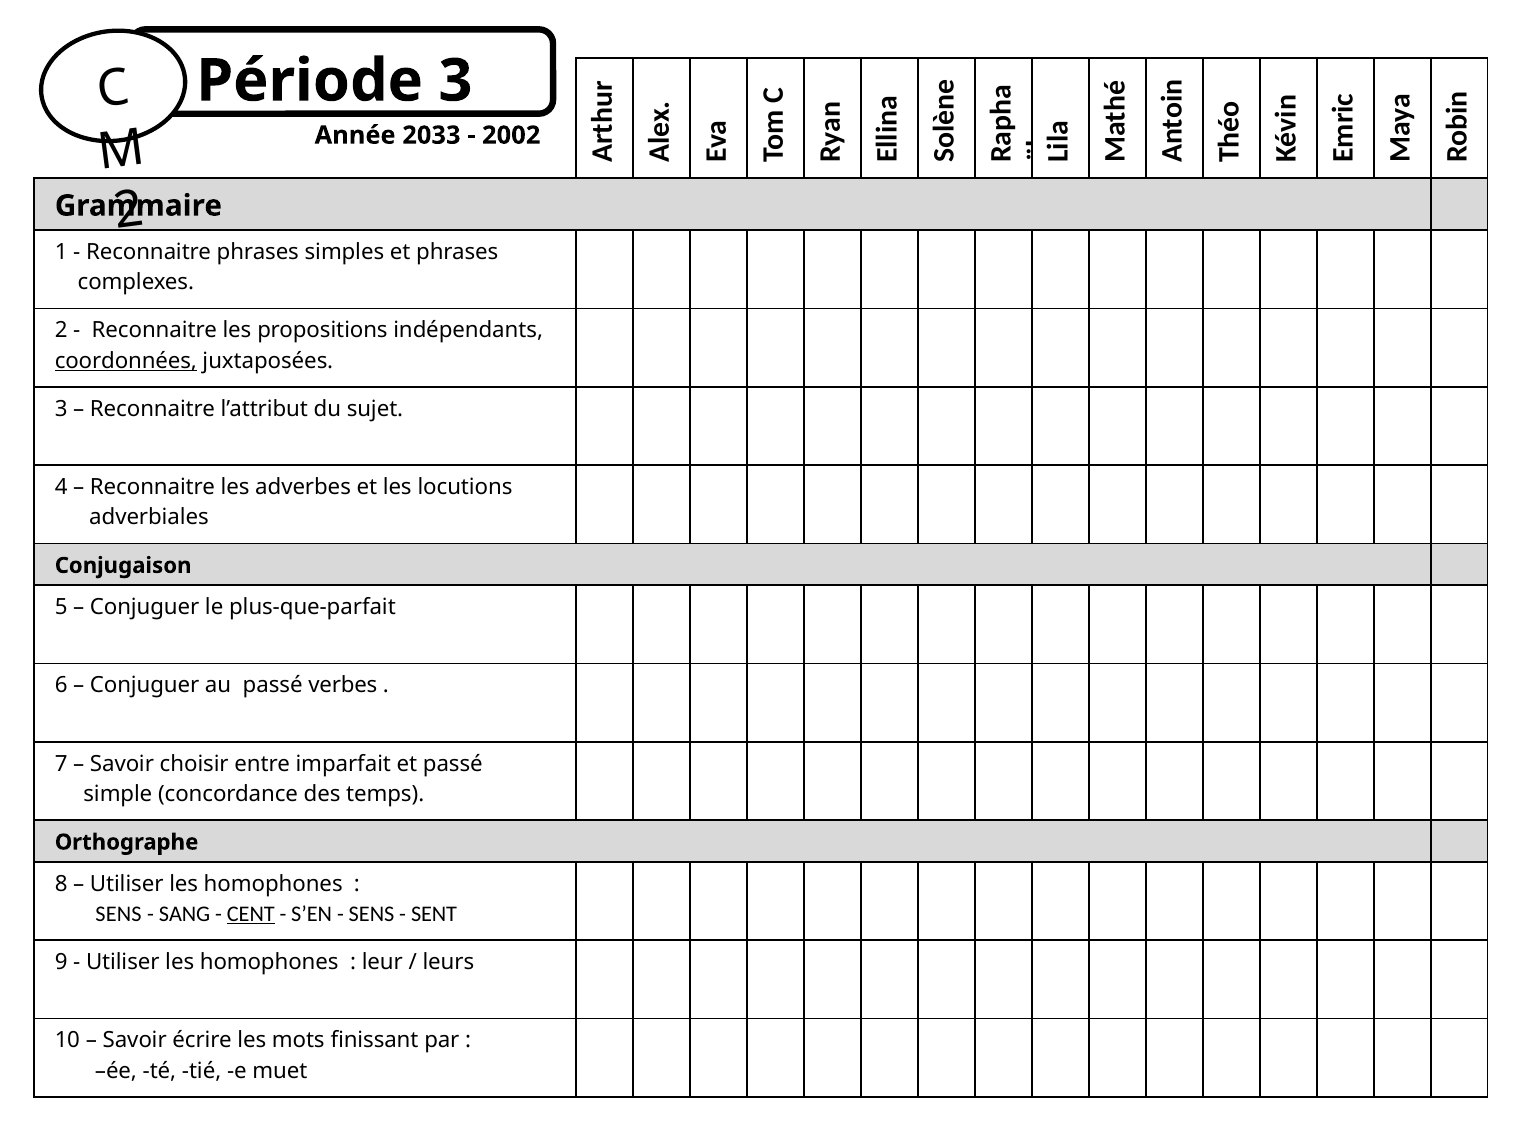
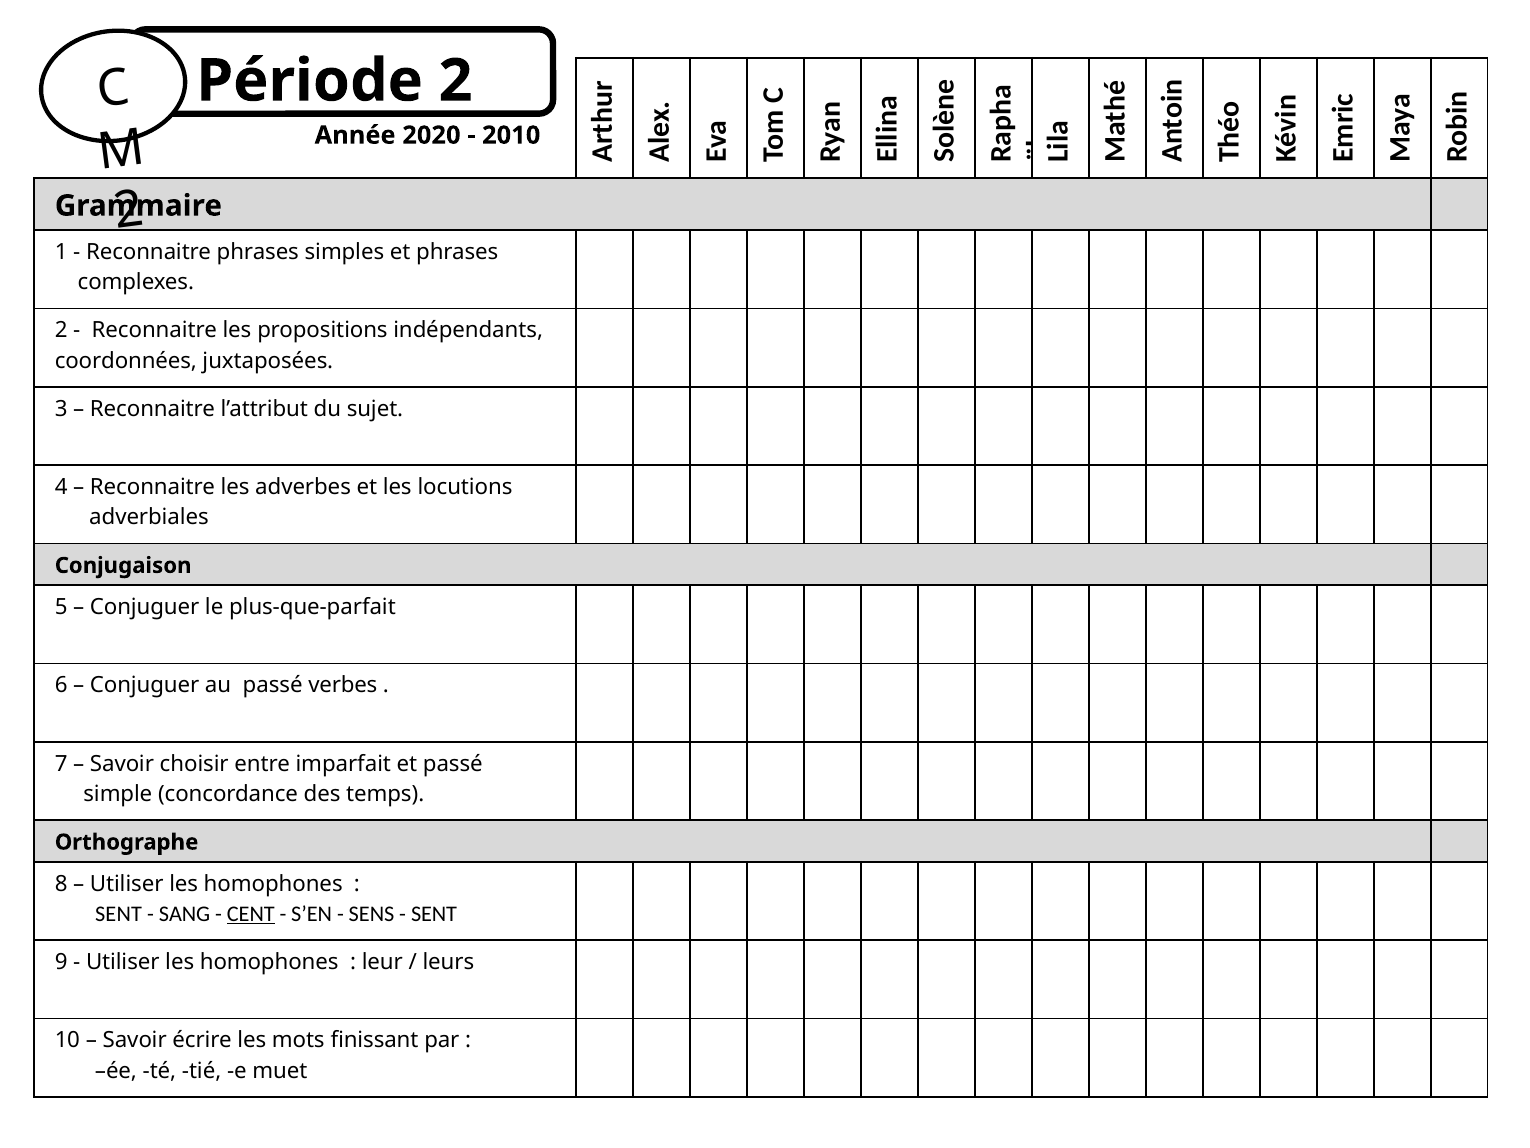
Période 3: 3 -> 2 (455, 81)
2033: 2033 -> 2020 (431, 135)
2002: 2002 -> 2010 (511, 135)
coordonnées underline: present -> none (126, 361)
SENS: SENS -> SENT (119, 914)
